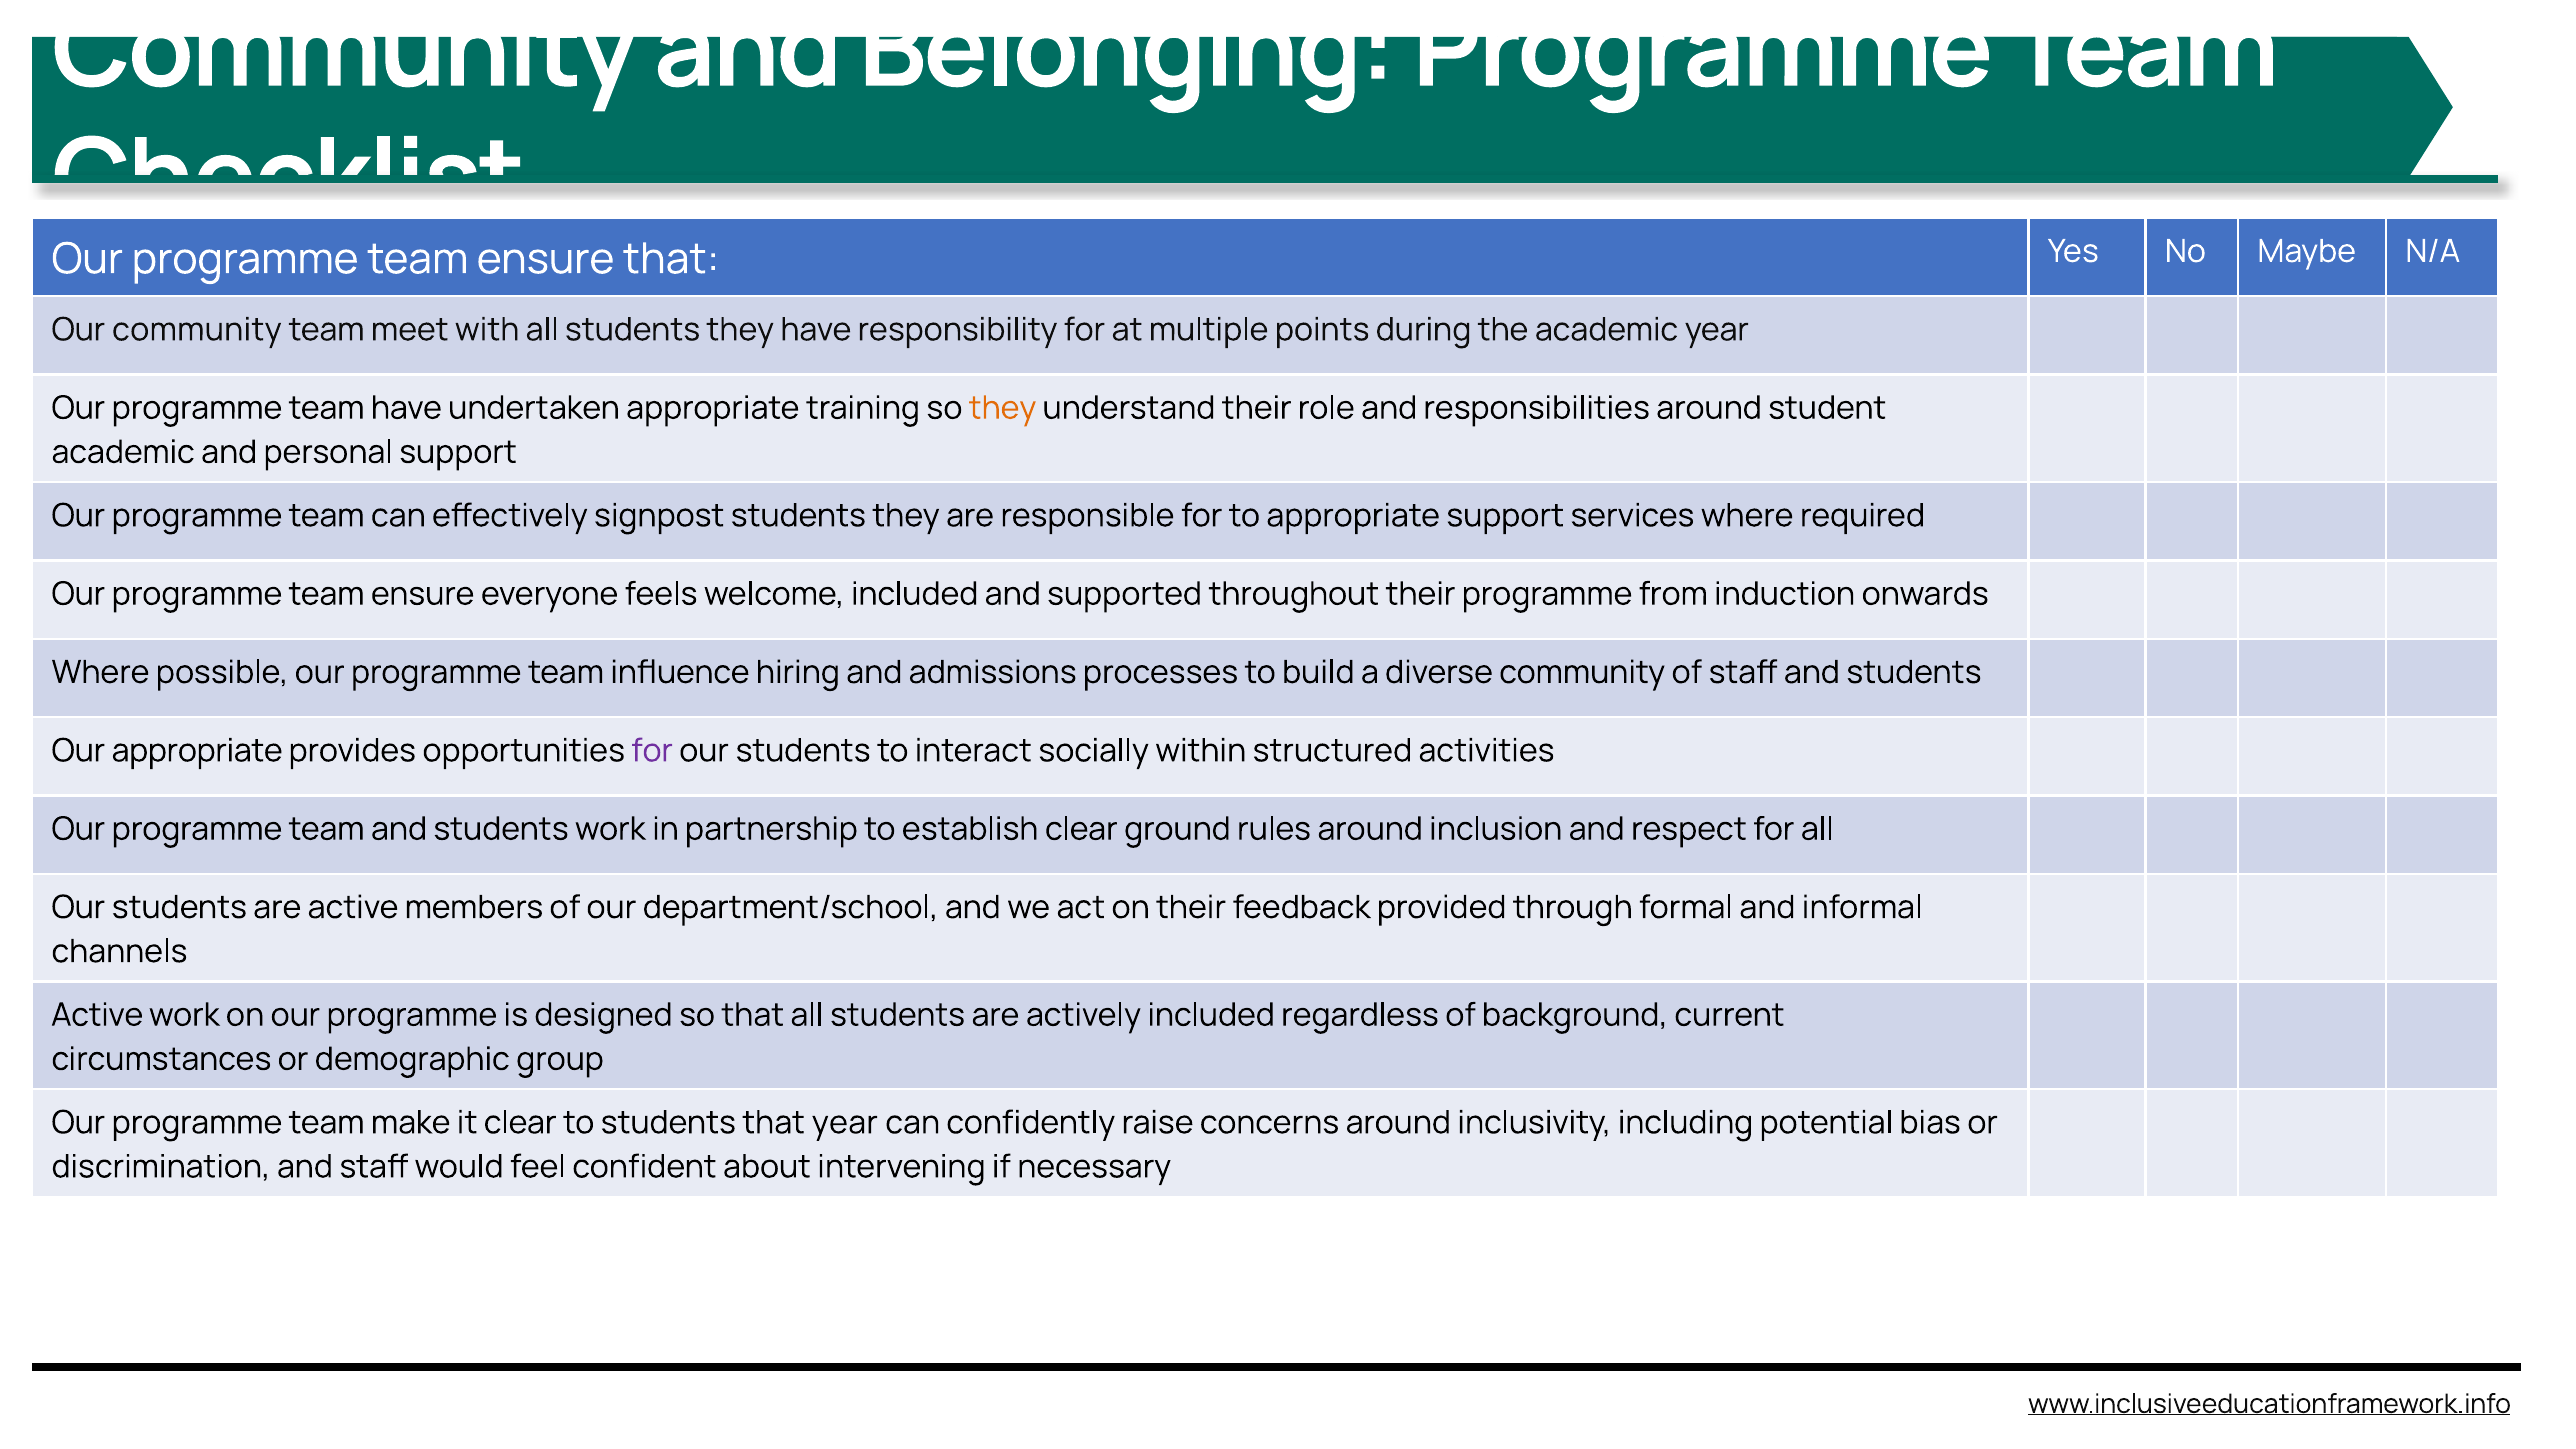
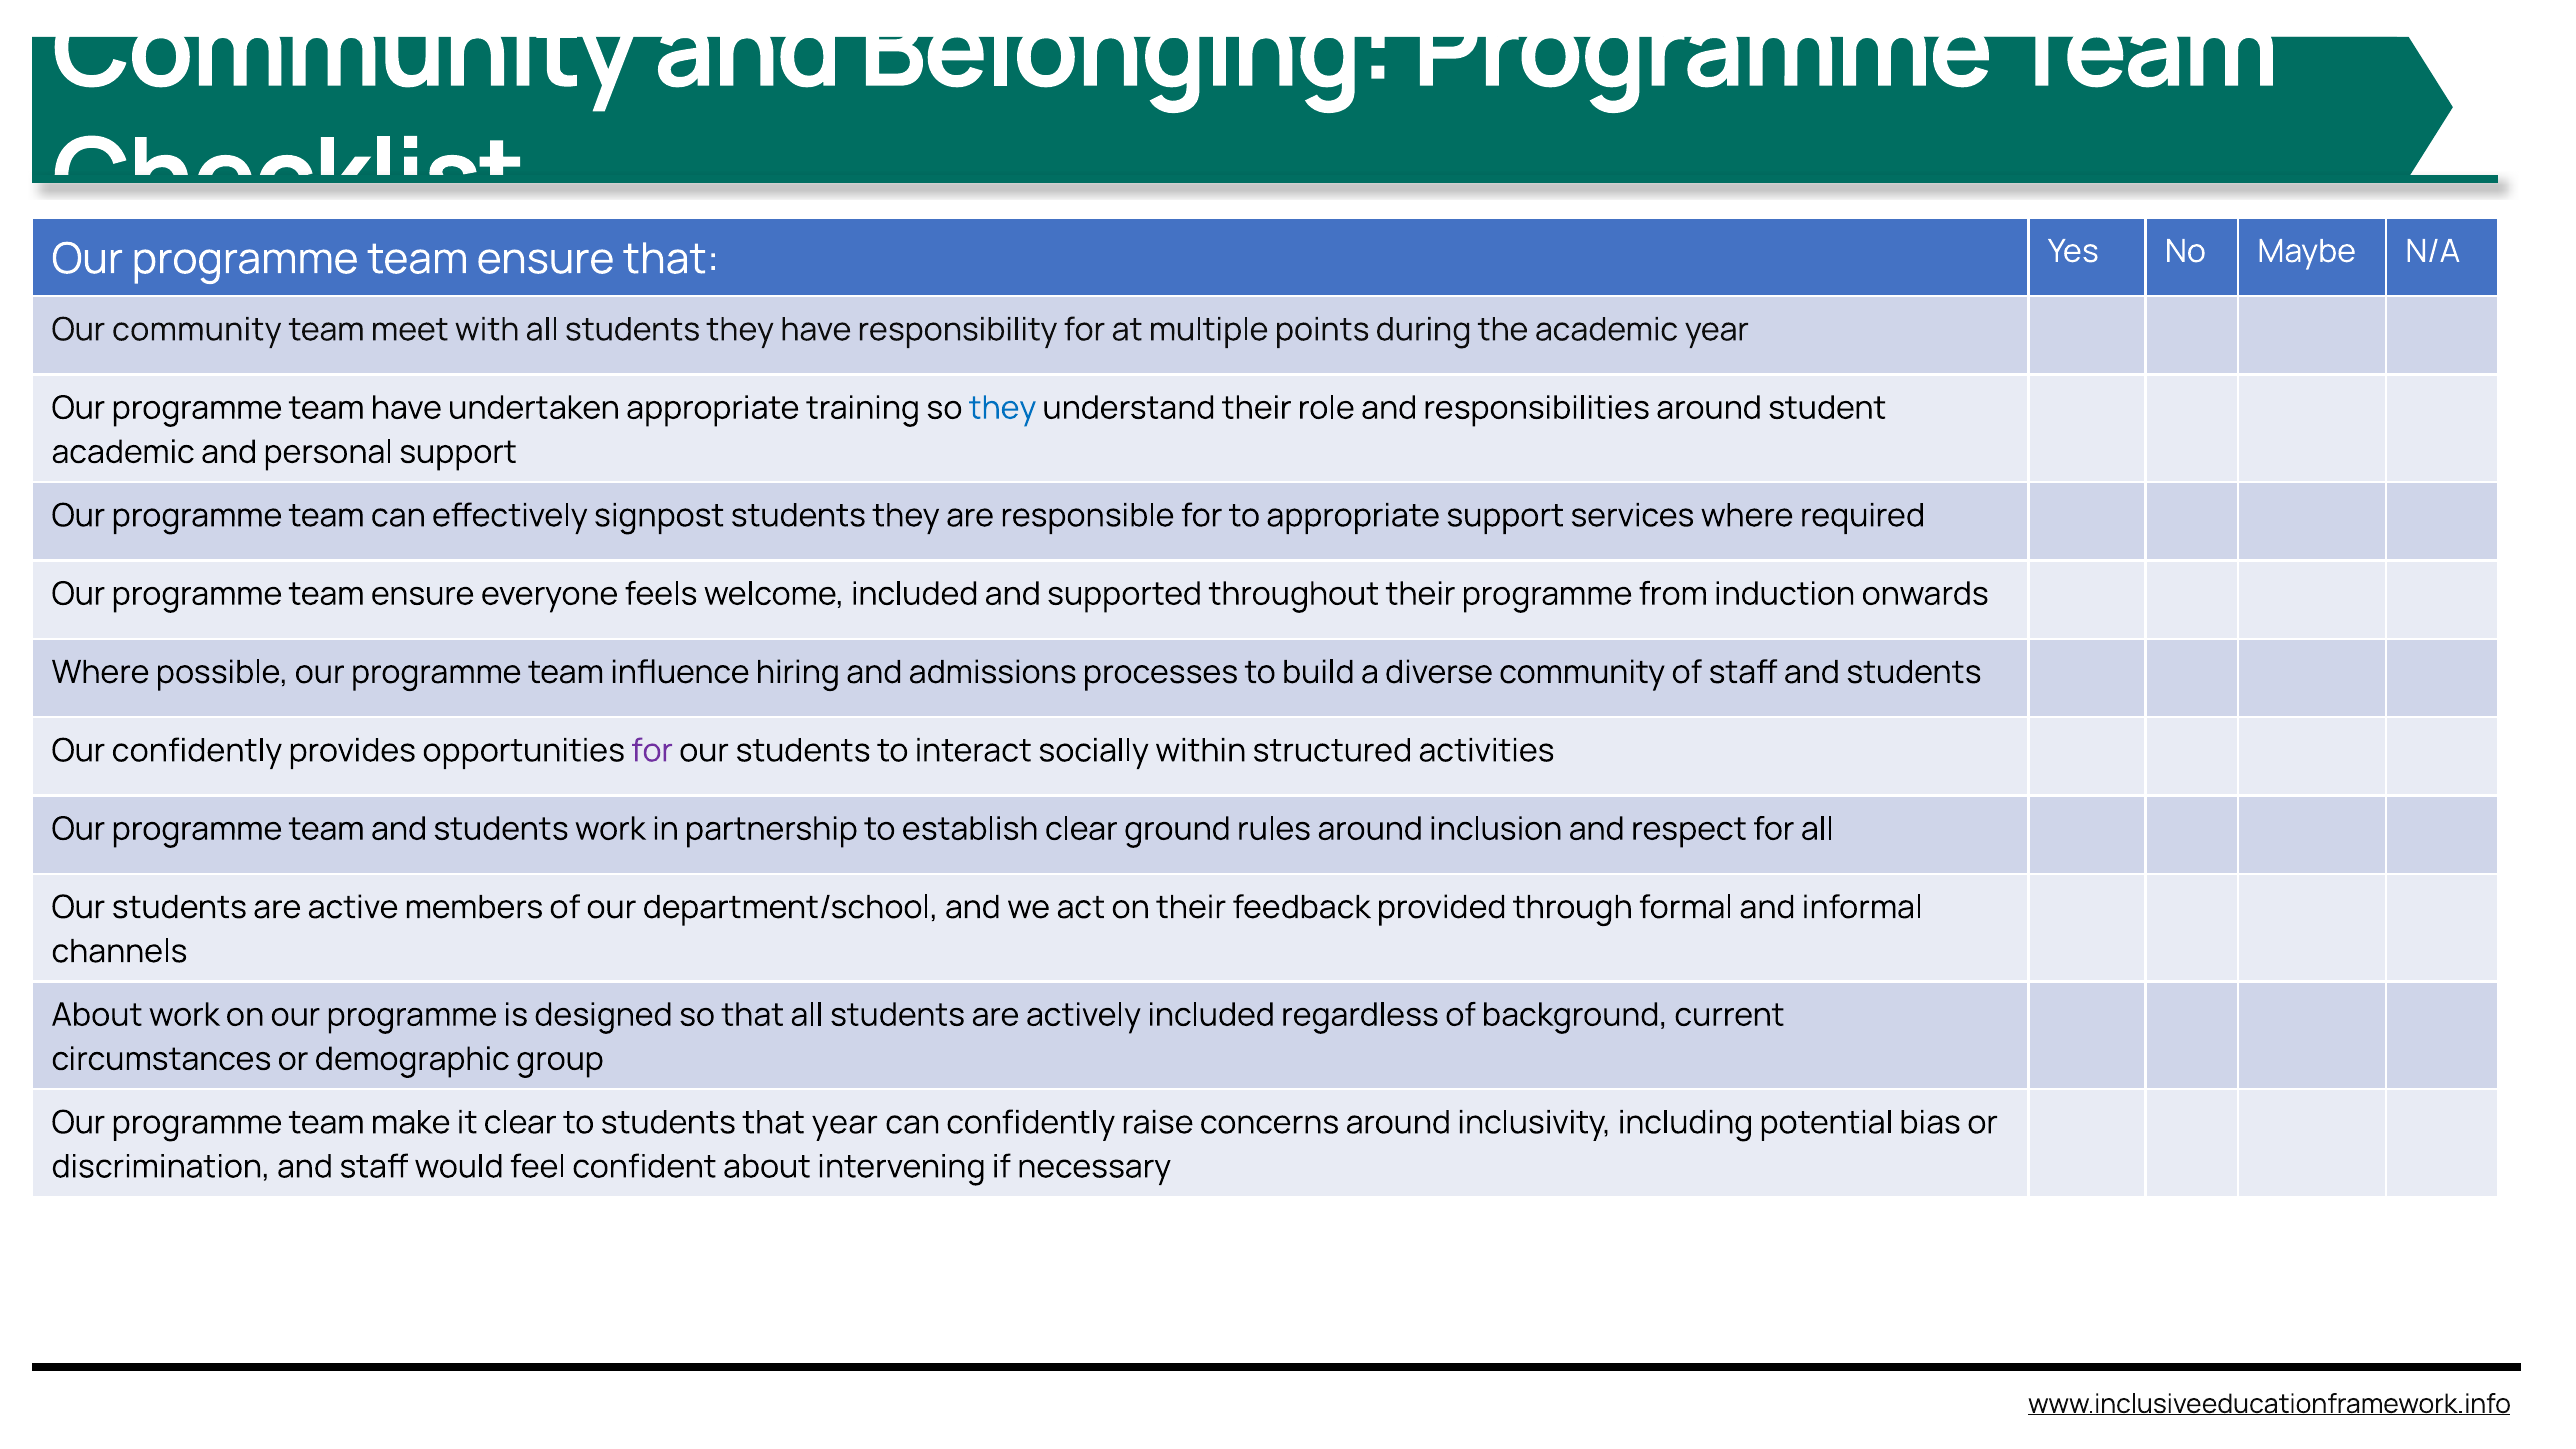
they colour: orange -> blue (1003, 408)
Our appropriate: appropriate -> confidently (197, 751)
Active: Active -> About (97, 1015)
